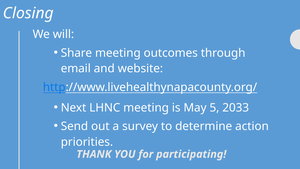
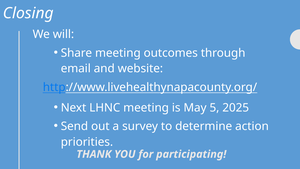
2033: 2033 -> 2025 (236, 108)
